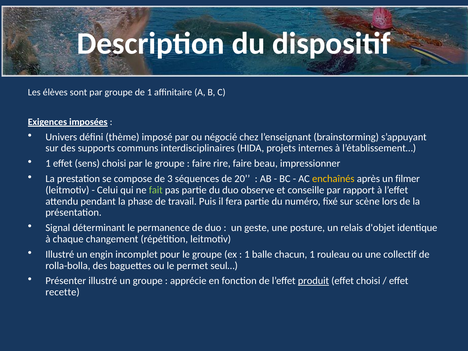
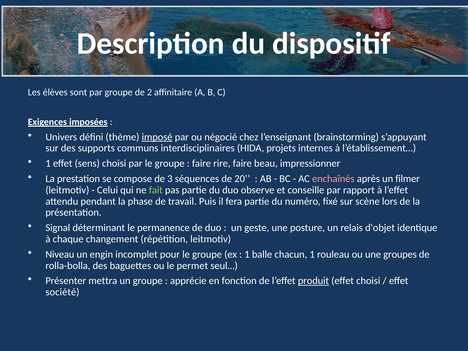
de 1: 1 -> 2 (150, 92)
imposé underline: none -> present (157, 137)
enchaînés colour: yellow -> pink (333, 179)
Illustré: Illustré -> Niveau (60, 254)
collectif: collectif -> groupes (400, 254)
Présenter illustré: illustré -> mettra (103, 281)
recette: recette -> société (62, 292)
